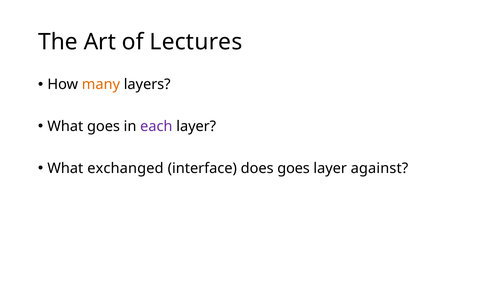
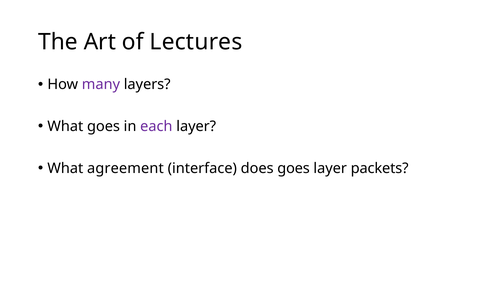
many colour: orange -> purple (101, 84)
exchanged: exchanged -> agreement (125, 168)
against: against -> packets (380, 168)
